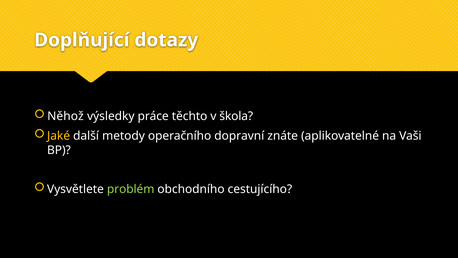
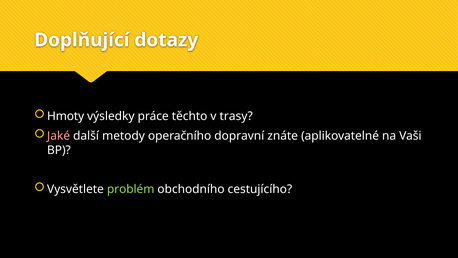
Něhož: Něhož -> Hmoty (66, 116)
škola: škola -> trasy (236, 116)
Jaké colour: yellow -> pink (59, 136)
